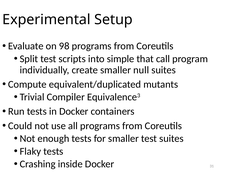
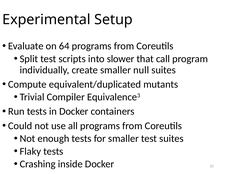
98: 98 -> 64 (64, 46)
simple: simple -> slower (121, 59)
